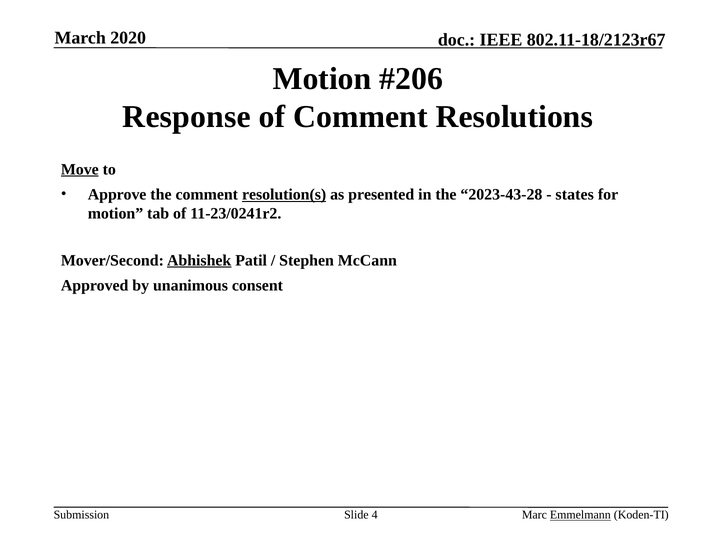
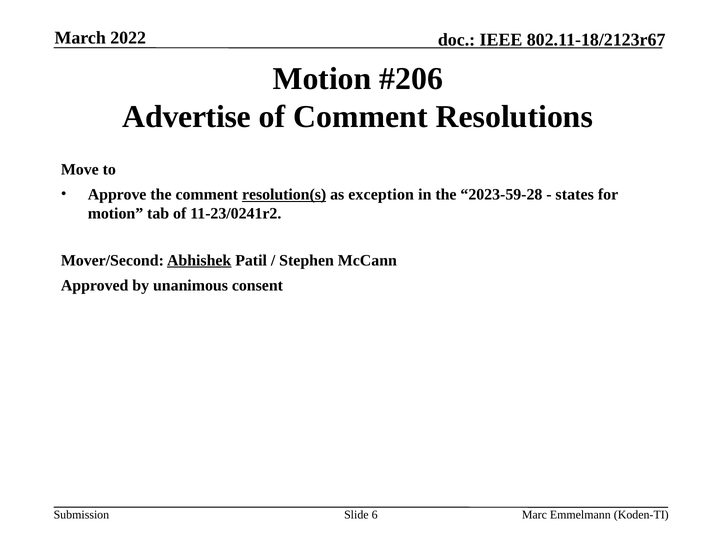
2020: 2020 -> 2022 (128, 38)
Response: Response -> Advertise (187, 117)
Move underline: present -> none (80, 169)
presented: presented -> exception (381, 194)
2023-43-28: 2023-43-28 -> 2023-59-28 (501, 194)
4: 4 -> 6 (375, 515)
Emmelmann underline: present -> none (580, 515)
